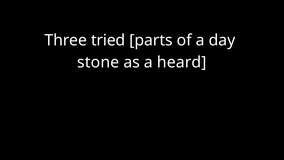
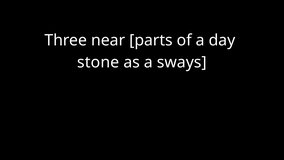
tried: tried -> near (108, 40)
heard: heard -> sways (182, 62)
